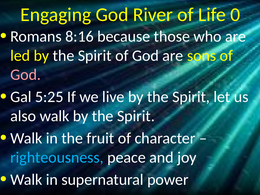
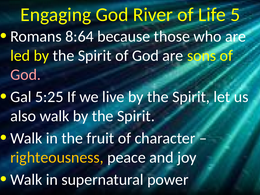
0: 0 -> 5 (235, 15)
8:16: 8:16 -> 8:64 (80, 37)
righteousness colour: light blue -> yellow (57, 157)
